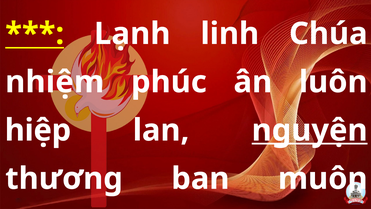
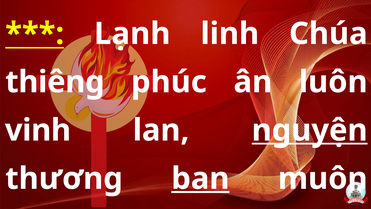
nhiệm: nhiệm -> thiêng (55, 82)
hiệp: hiệp -> vinh (38, 130)
ban underline: none -> present (200, 178)
